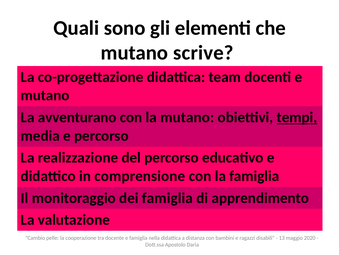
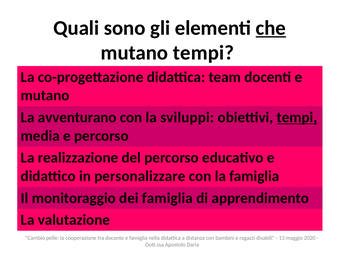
che underline: none -> present (271, 28)
mutano scrive: scrive -> tempi (203, 53)
la mutano: mutano -> sviluppi (187, 117)
comprensione: comprensione -> personalizzare (140, 176)
